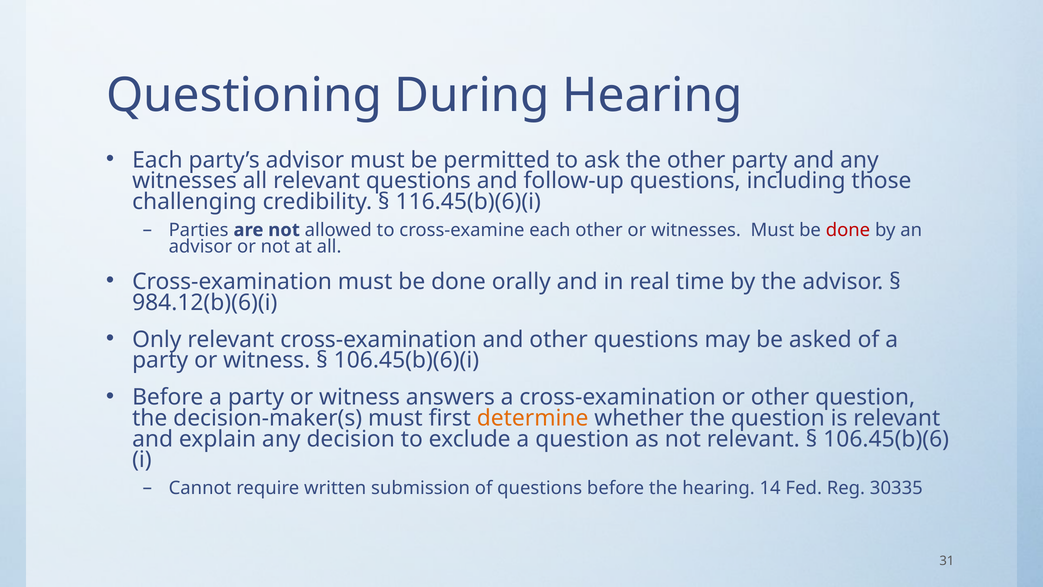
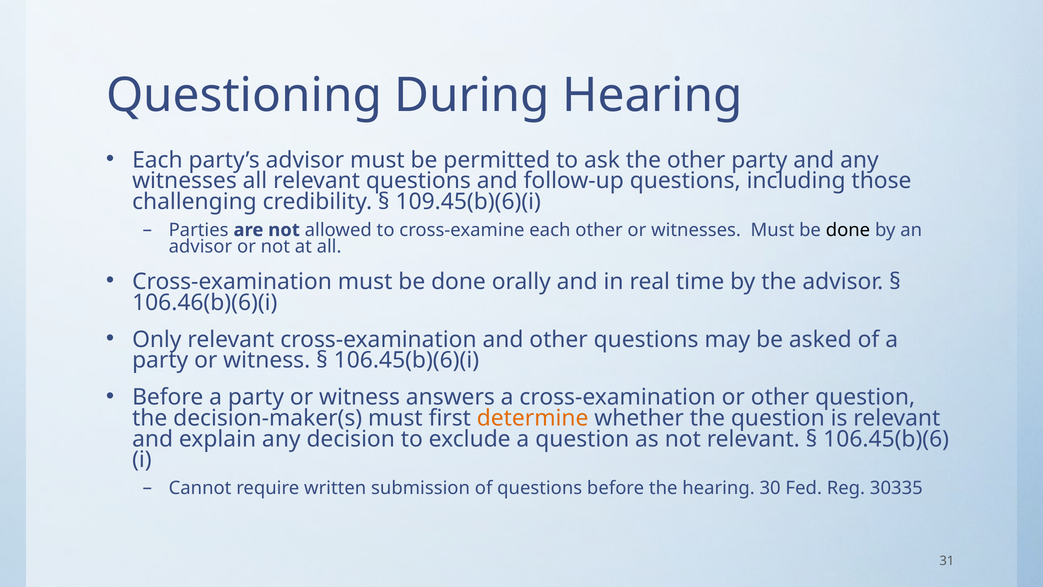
116.45(b)(6)(i: 116.45(b)(6)(i -> 109.45(b)(6)(i (468, 202)
done colour: red -> black (848, 230)
984.12(b)(6)(i: 984.12(b)(6)(i -> 106.46(b)(6)(i (205, 302)
14: 14 -> 30 (770, 488)
